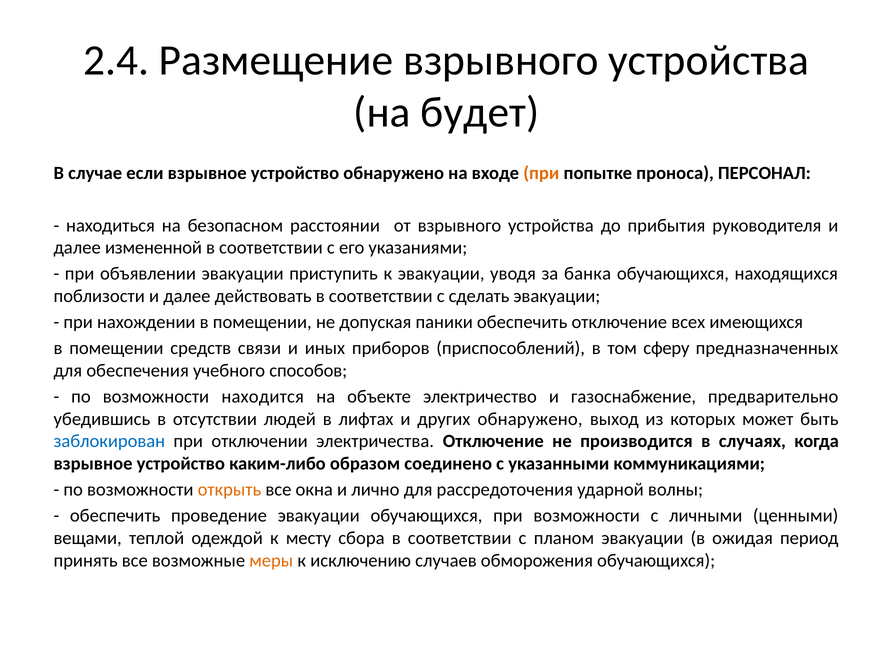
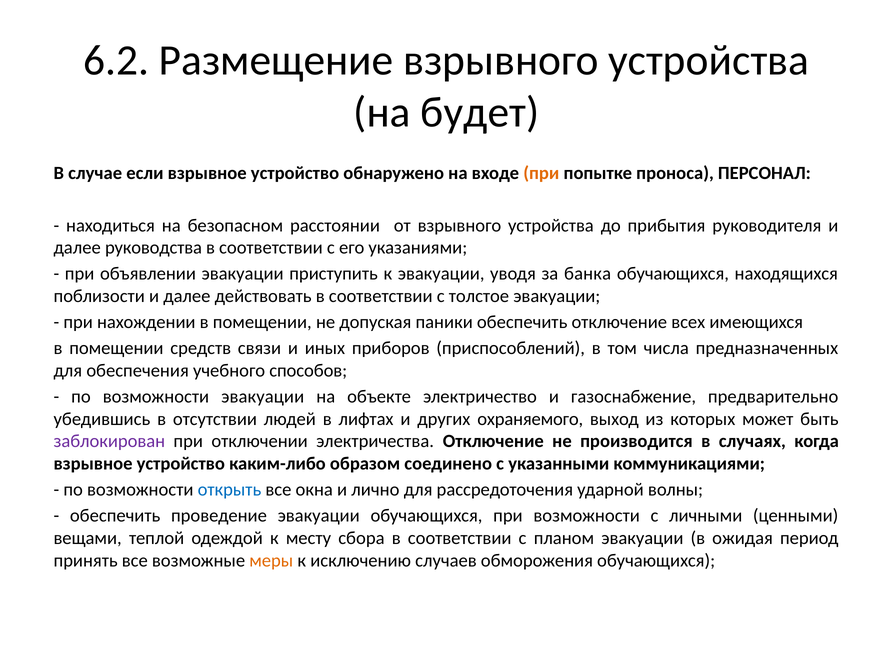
2.4: 2.4 -> 6.2 (116, 60)
измененной: измененной -> руководства (153, 248)
сделать: сделать -> толстое (479, 296)
сферу: сферу -> числа (666, 348)
возможности находится: находится -> эвакуации (263, 396)
других обнаружено: обнаружено -> охраняемого (530, 419)
заблокирован colour: blue -> purple (109, 441)
открыть colour: orange -> blue (229, 490)
